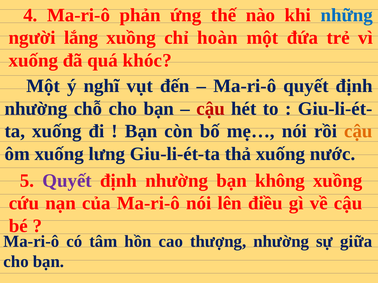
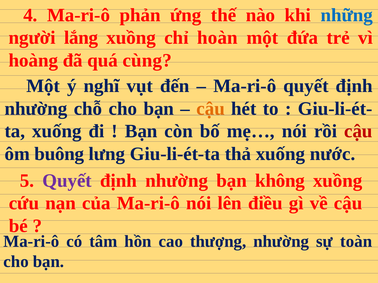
xuống: xuống -> hoàng (33, 61)
khóc: khóc -> cùng (147, 61)
cậu colour: red -> orange (211, 109)
cậu colour: orange -> red (358, 131)
ôm xuống: xuống -> buông (59, 154)
giữa: giữa -> toàn (356, 242)
